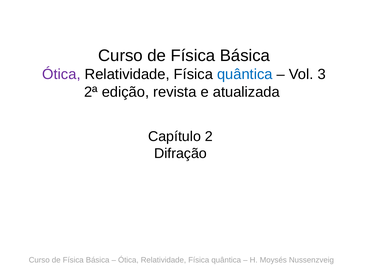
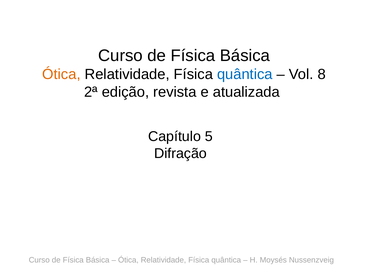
Ótica colour: purple -> orange (61, 75)
3: 3 -> 8 (322, 75)
2: 2 -> 5 (209, 137)
